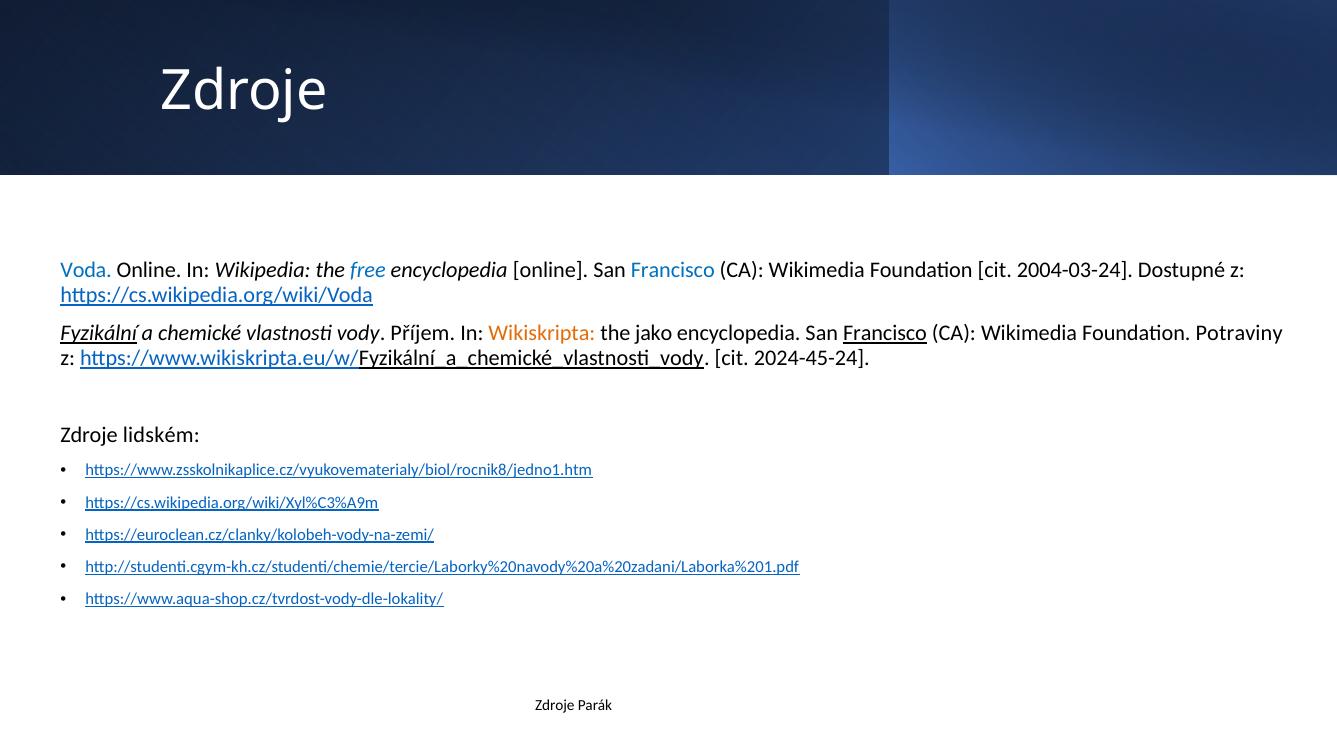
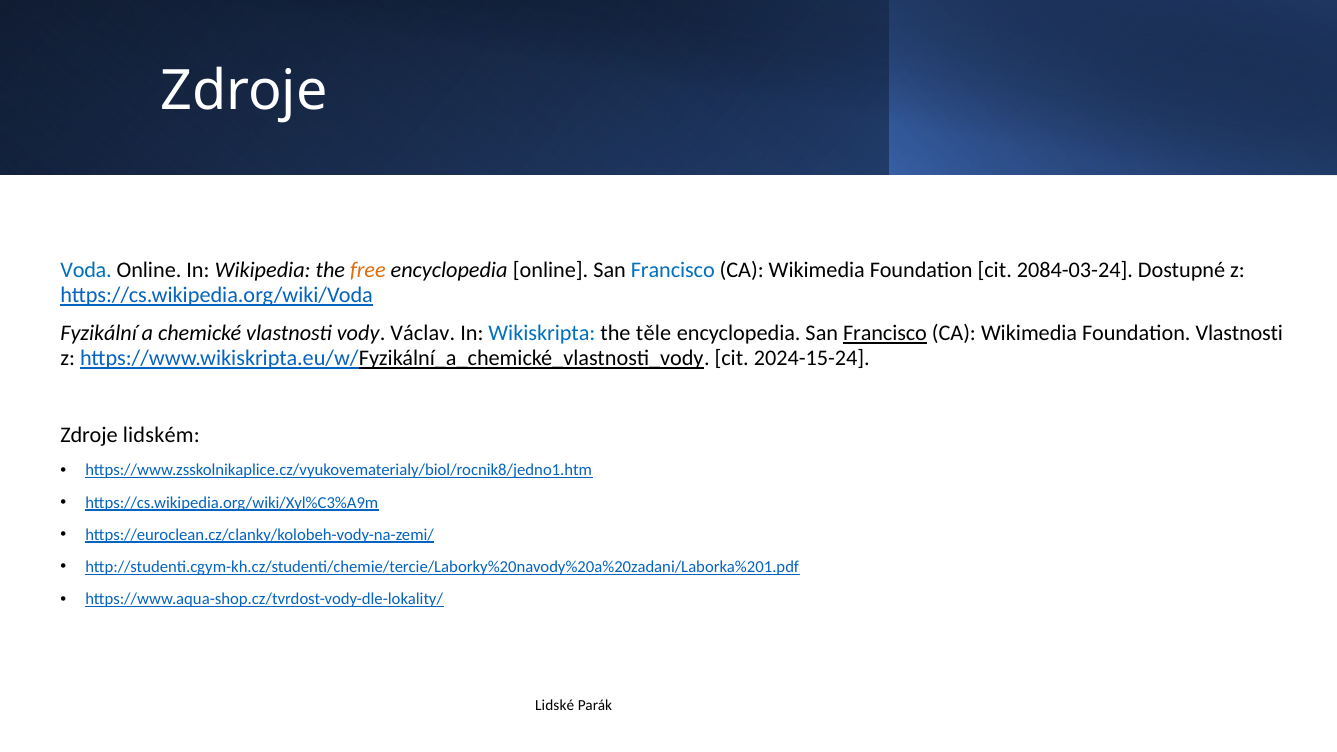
free colour: blue -> orange (368, 271)
2004-03-24: 2004-03-24 -> 2084-03-24 (1075, 271)
Fyzikální underline: present -> none (99, 334)
Příjem: Příjem -> Václav (423, 334)
Wikiskripta colour: orange -> blue (542, 334)
jako: jako -> těle (654, 334)
Foundation Potraviny: Potraviny -> Vlastnosti (1239, 334)
2024-45-24: 2024-45-24 -> 2024-15-24 (812, 358)
Zdroje: Zdroje -> Lidské (555, 705)
